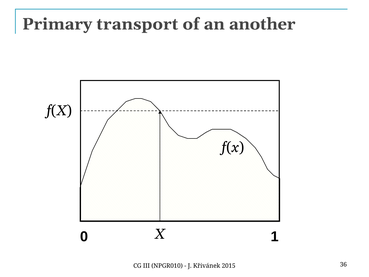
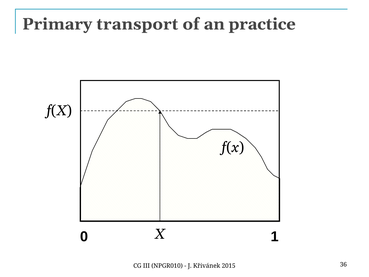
another: another -> practice (262, 24)
